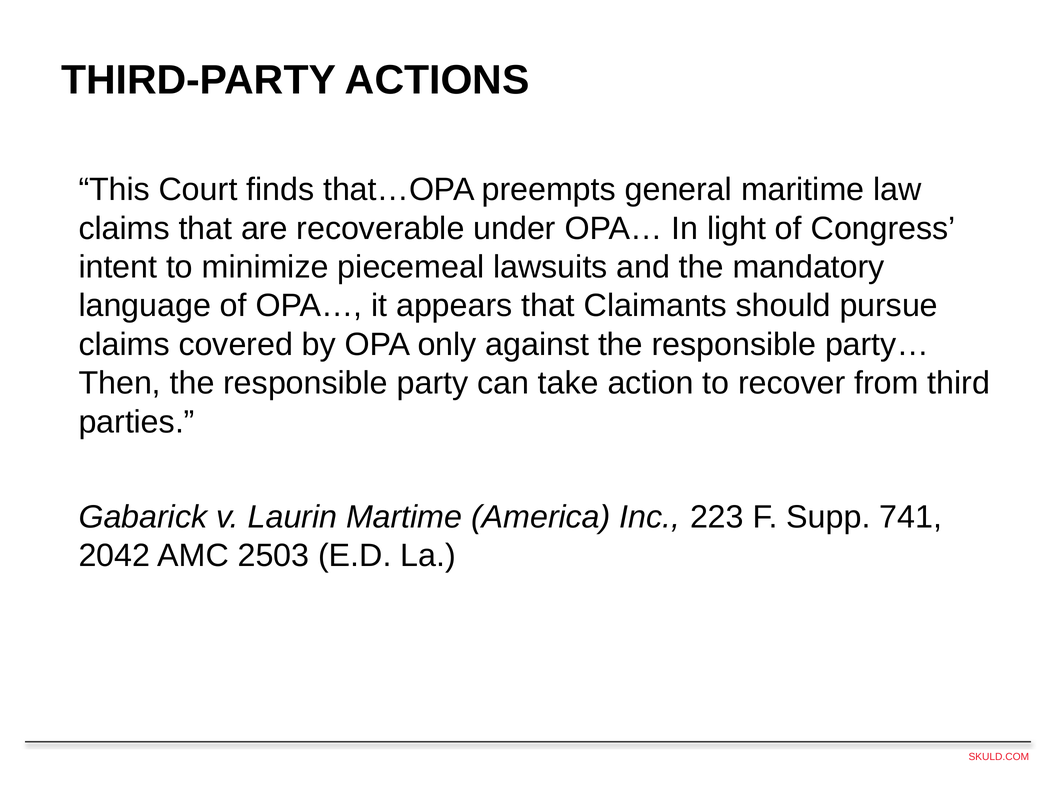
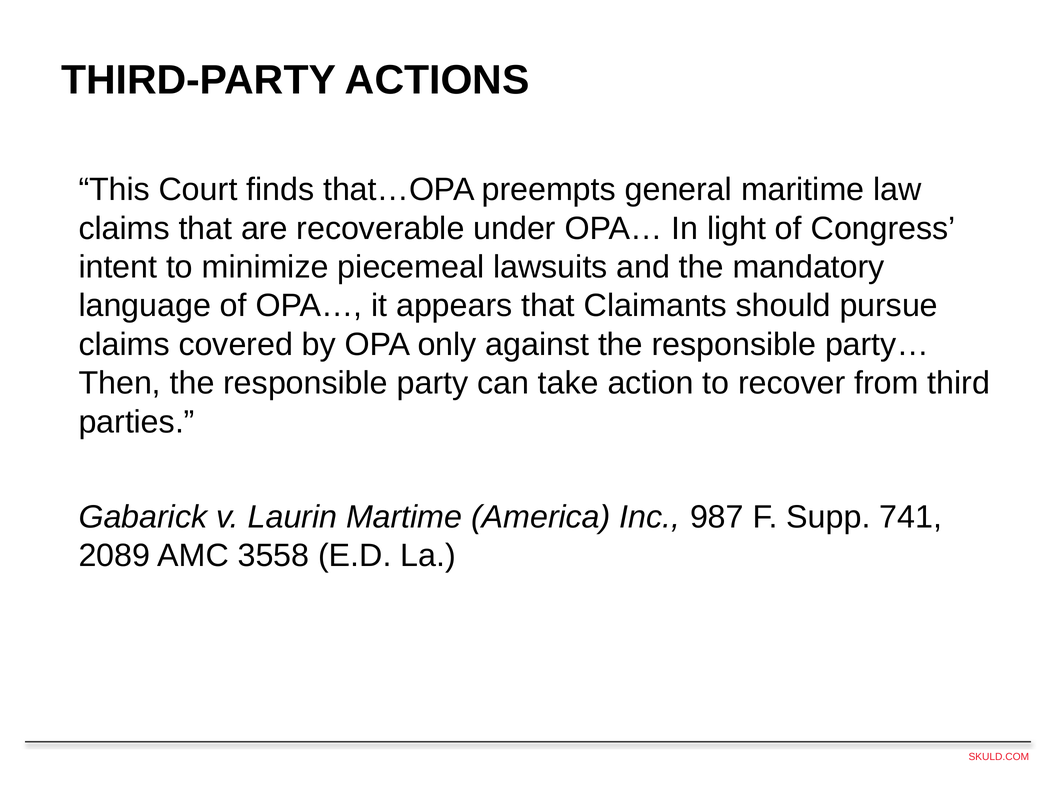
223: 223 -> 987 (717, 517)
2042: 2042 -> 2089 (114, 556)
2503: 2503 -> 3558 (273, 556)
